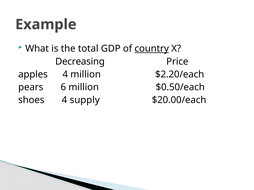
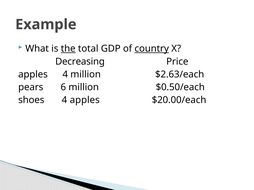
the underline: none -> present (68, 49)
$2.20/each: $2.20/each -> $2.63/each (180, 74)
4 supply: supply -> apples (85, 100)
